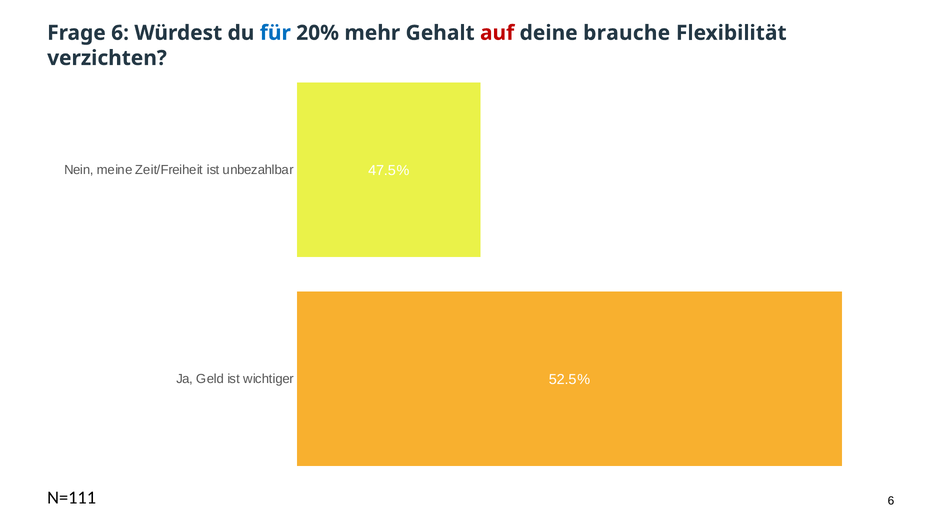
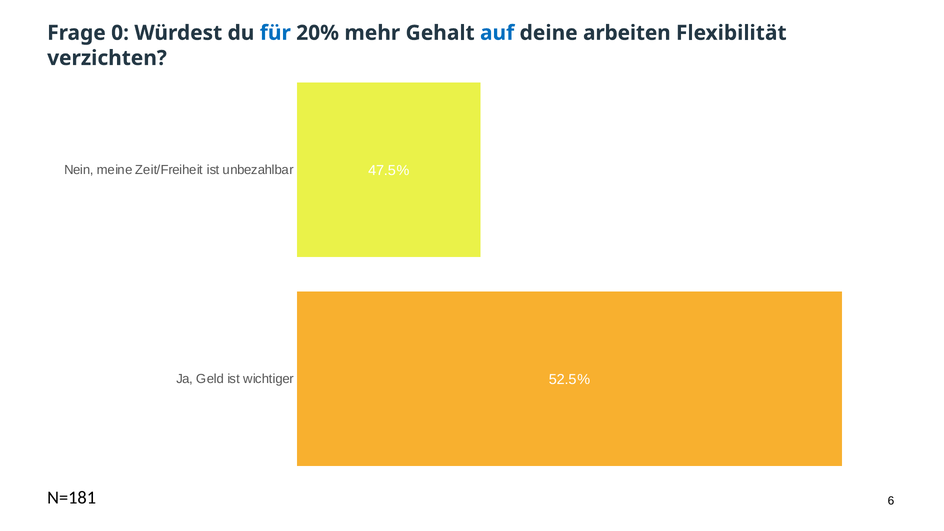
Frage 6: 6 -> 0 (120, 33)
auf colour: red -> blue (497, 33)
brauche: brauche -> arbeiten (627, 33)
N=111: N=111 -> N=181 (72, 498)
